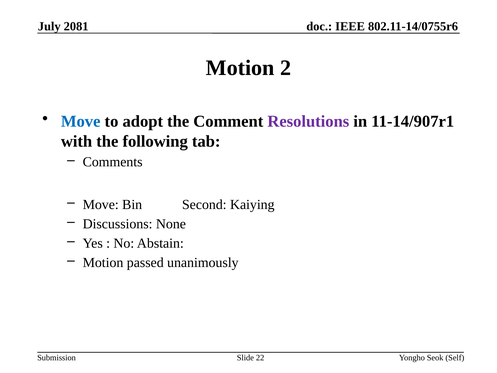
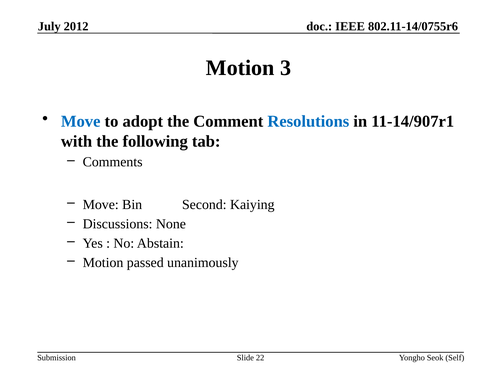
2081: 2081 -> 2012 (76, 27)
2: 2 -> 3 (286, 68)
Resolutions colour: purple -> blue (308, 121)
